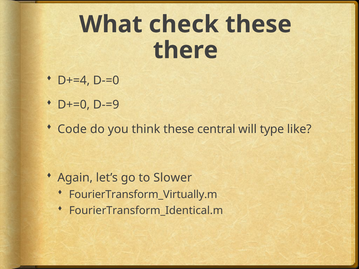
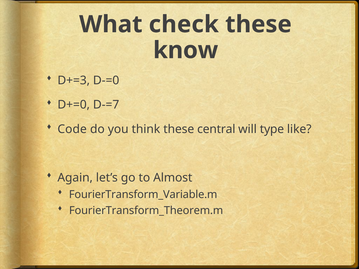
there: there -> know (186, 50)
D+=4: D+=4 -> D+=3 (74, 81)
D-=9: D-=9 -> D-=7 (106, 105)
Slower: Slower -> Almost (173, 178)
FourierTransform_Virtually.m: FourierTransform_Virtually.m -> FourierTransform_Variable.m (143, 195)
FourierTransform_Identical.m: FourierTransform_Identical.m -> FourierTransform_Theorem.m (146, 211)
